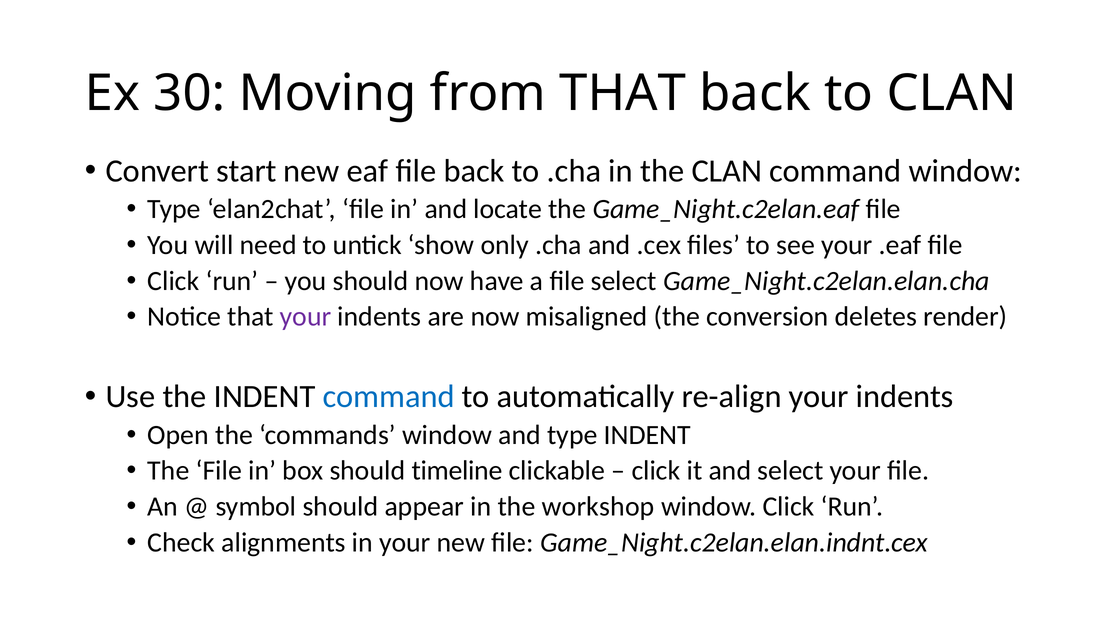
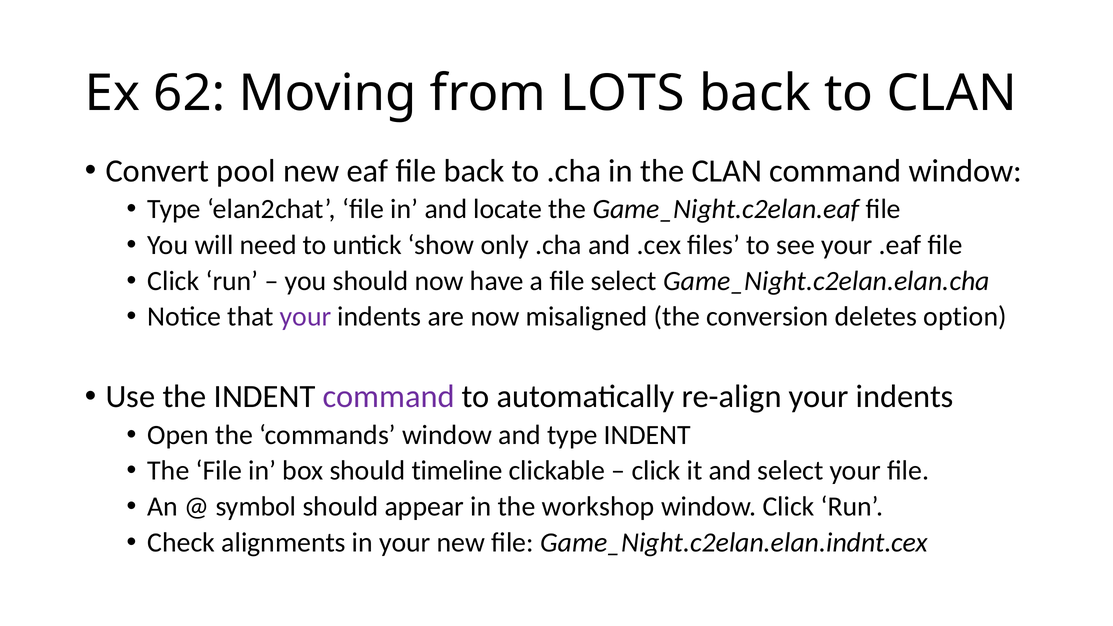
30: 30 -> 62 (189, 93)
from THAT: THAT -> LOTS (622, 93)
start: start -> pool (246, 171)
render: render -> option (965, 317)
command colour: blue -> purple (389, 397)
